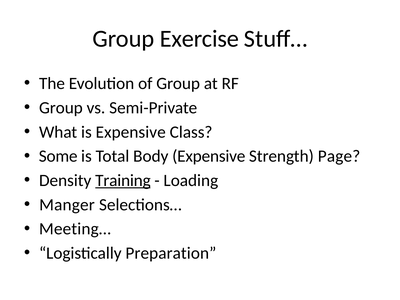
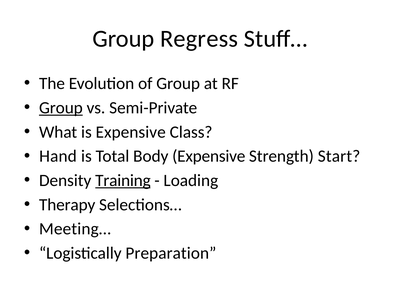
Exercise: Exercise -> Regress (199, 39)
Group underline: none -> present (61, 108)
Some: Some -> Hand (58, 156)
Page: Page -> Start (339, 156)
Manger: Manger -> Therapy (67, 205)
